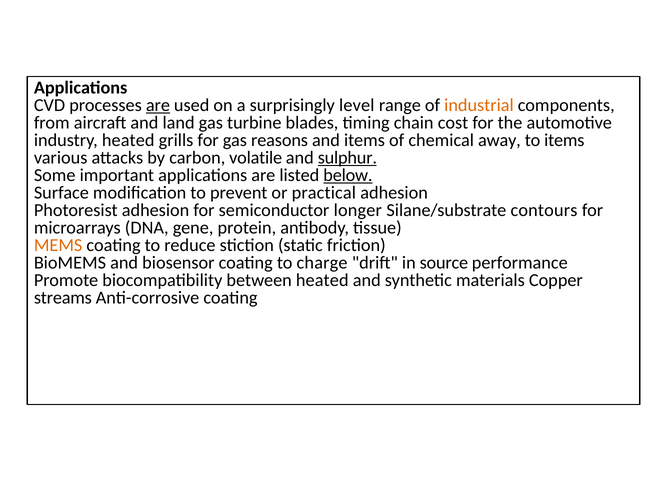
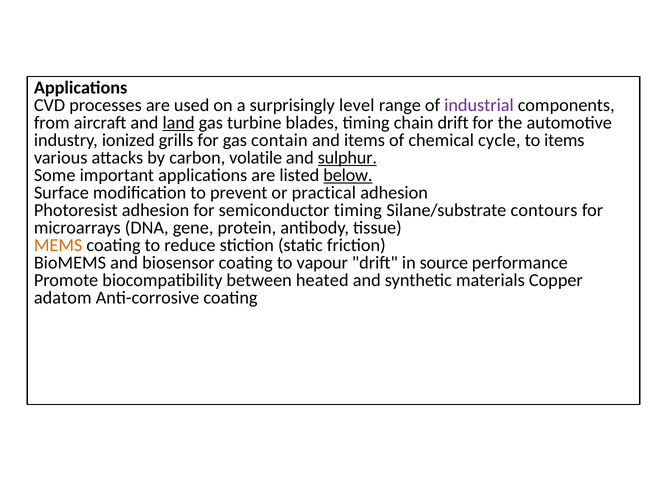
are underline: present -> none (158, 105)
industrial colour: orange -> purple (479, 105)
land underline: none -> present (179, 123)
chain cost: cost -> drift (453, 123)
industry heated: heated -> ionized (128, 140)
reasons: reasons -> contain (279, 140)
away: away -> cycle (499, 140)
semiconductor longer: longer -> timing (358, 210)
charge: charge -> vapour (322, 263)
streams: streams -> adatom (63, 298)
